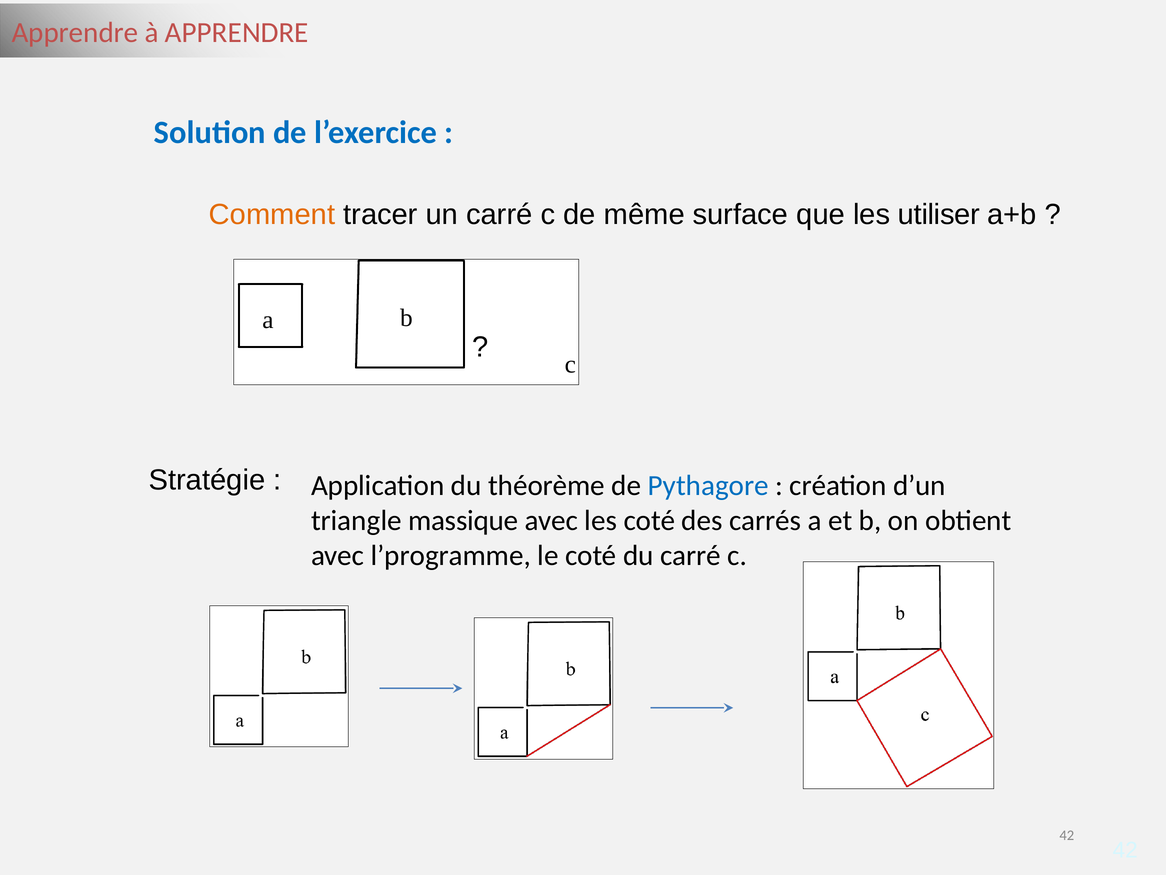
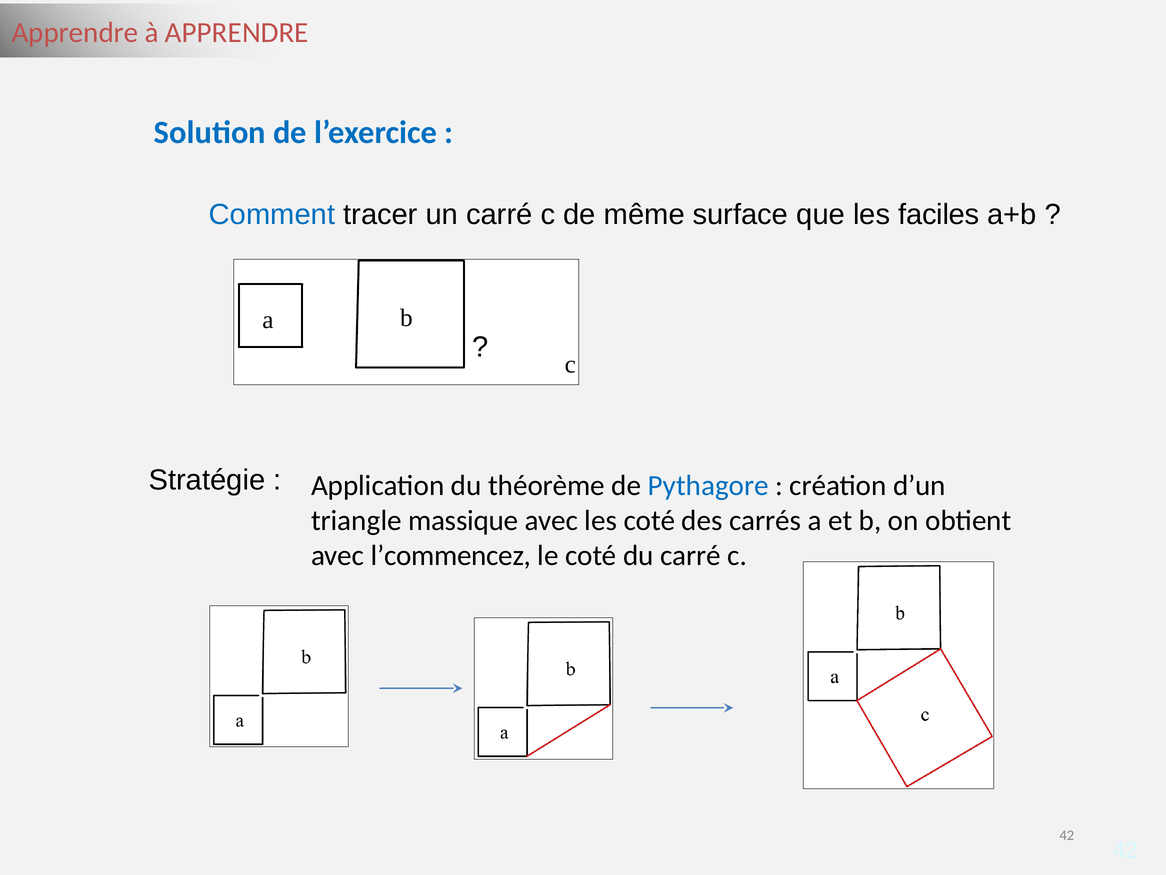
Comment colour: orange -> blue (272, 215)
utiliser: utiliser -> faciles (939, 215)
l’programme: l’programme -> l’commencez (451, 555)
